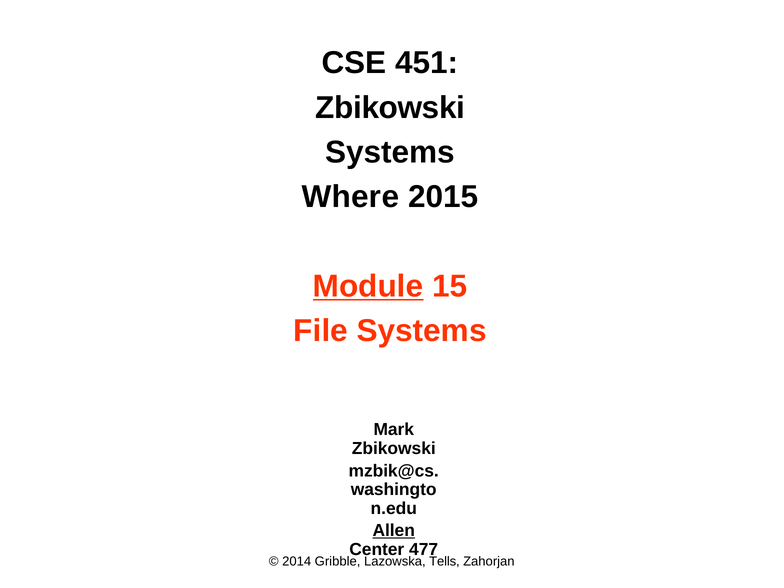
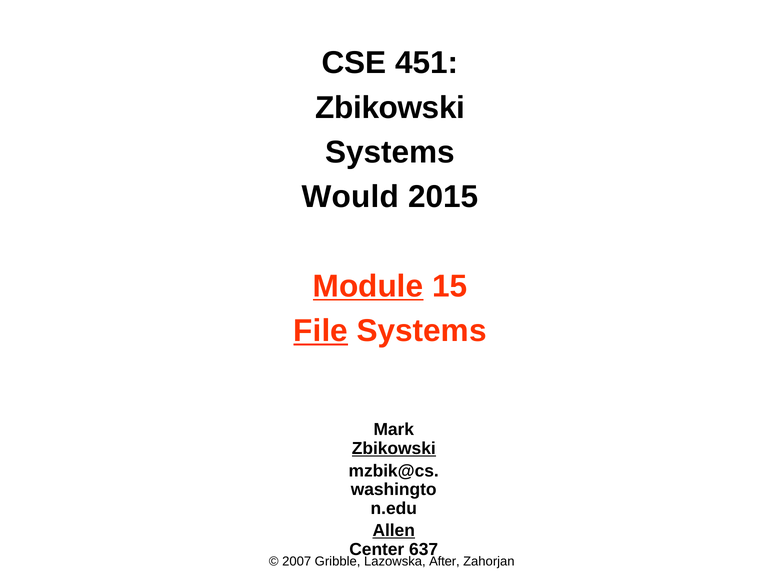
Where: Where -> Would (350, 197)
File underline: none -> present (321, 331)
Zbikowski underline: none -> present (394, 449)
477: 477 -> 637 (424, 550)
2014: 2014 -> 2007 (297, 561)
Tells: Tells -> After (444, 561)
